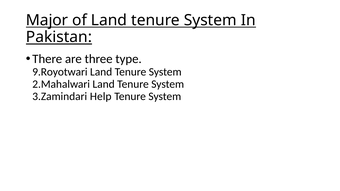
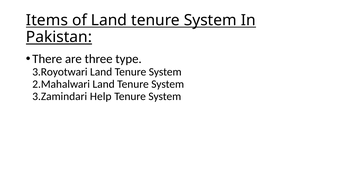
Major: Major -> Items (47, 20)
9.Royotwari: 9.Royotwari -> 3.Royotwari (60, 72)
